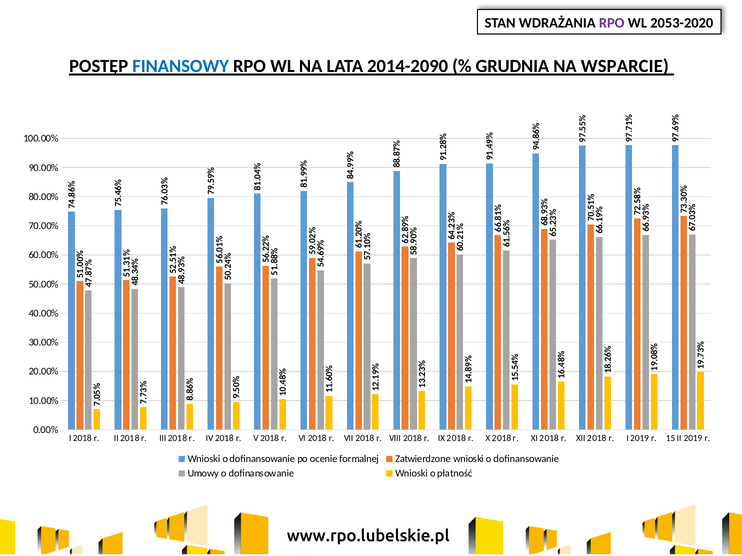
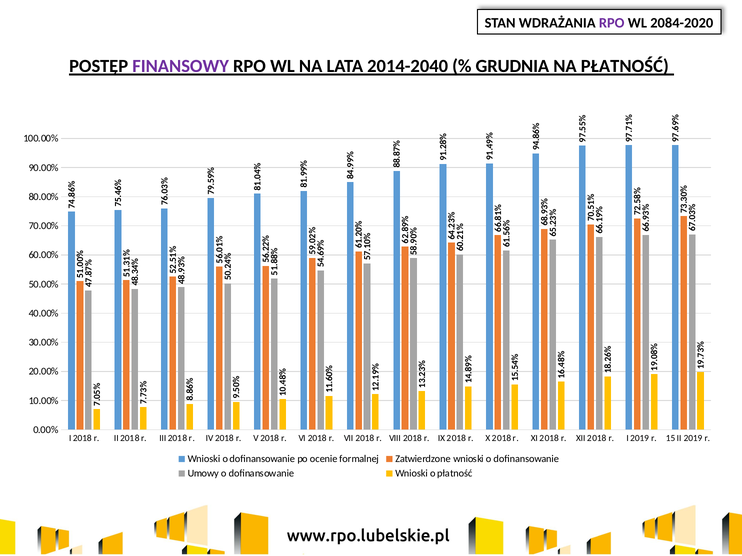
2053-2020: 2053-2020 -> 2084-2020 (682, 23)
FINANSOWY colour: blue -> purple (181, 66)
2014-2090: 2014-2090 -> 2014-2040 (408, 66)
NA WSPARCIE: WSPARCIE -> PŁATNOŚĆ (625, 66)
